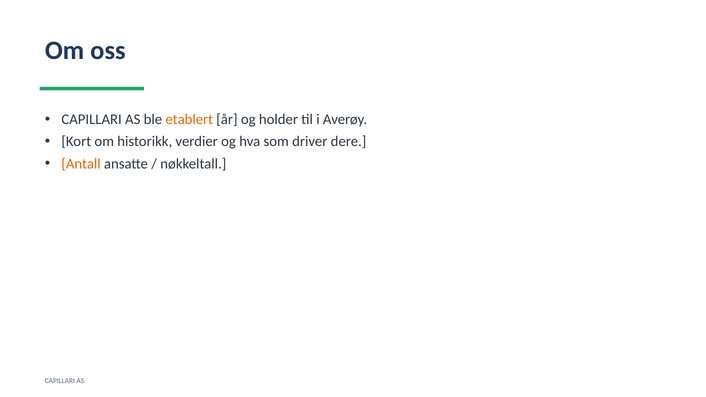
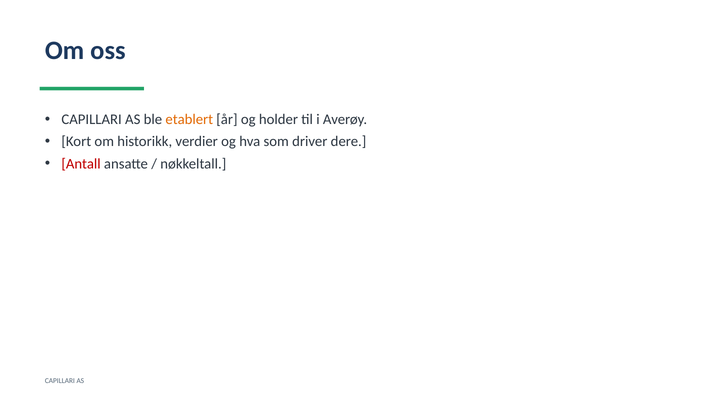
Antall colour: orange -> red (81, 164)
